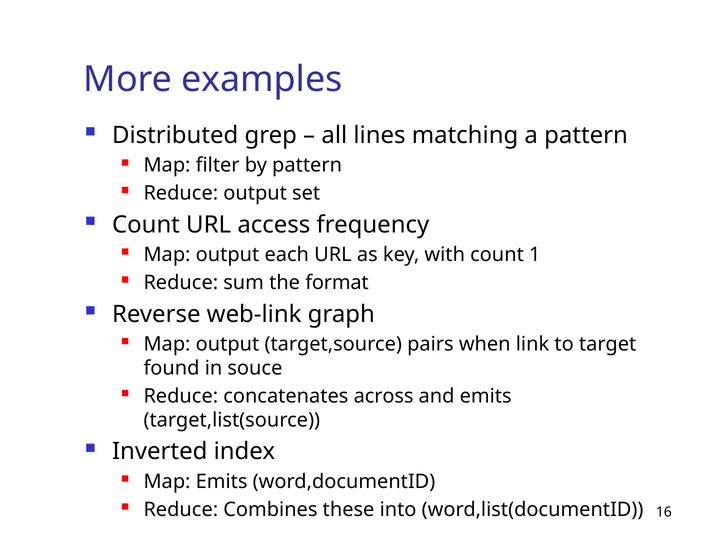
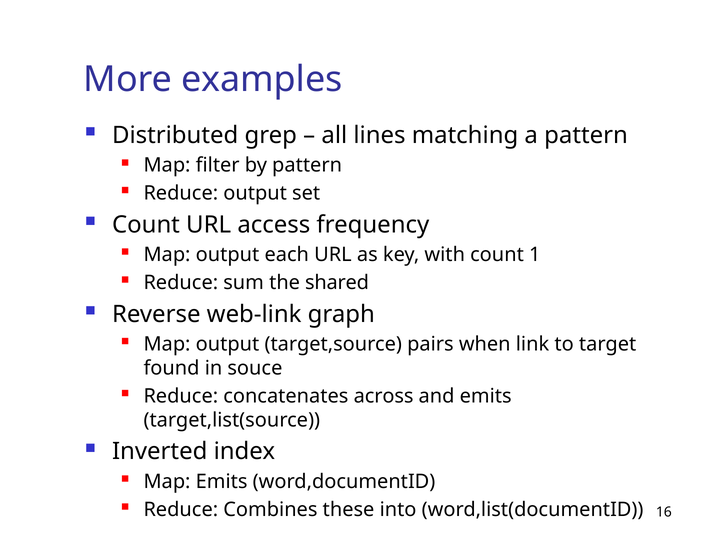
format: format -> shared (337, 283)
